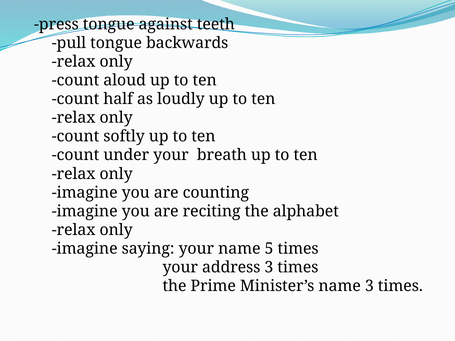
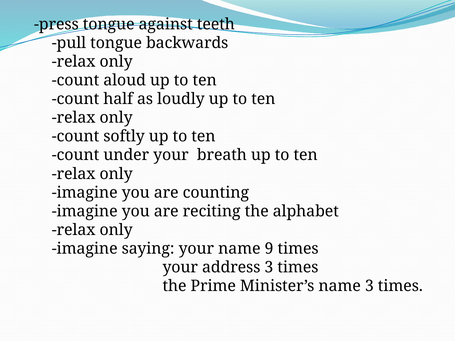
5: 5 -> 9 (269, 249)
